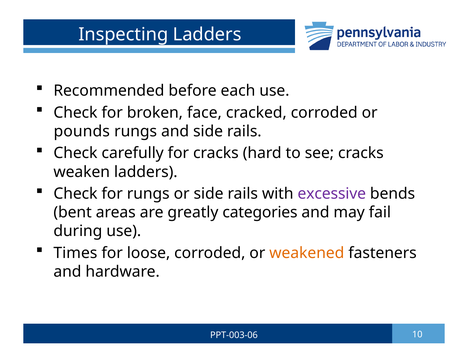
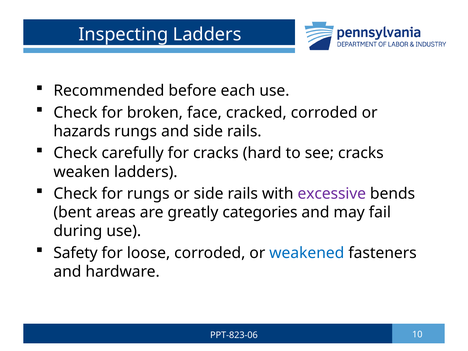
pounds: pounds -> hazards (82, 131)
Times: Times -> Safety (76, 253)
weakened colour: orange -> blue (307, 253)
PPT-003-06: PPT-003-06 -> PPT-823-06 (234, 335)
